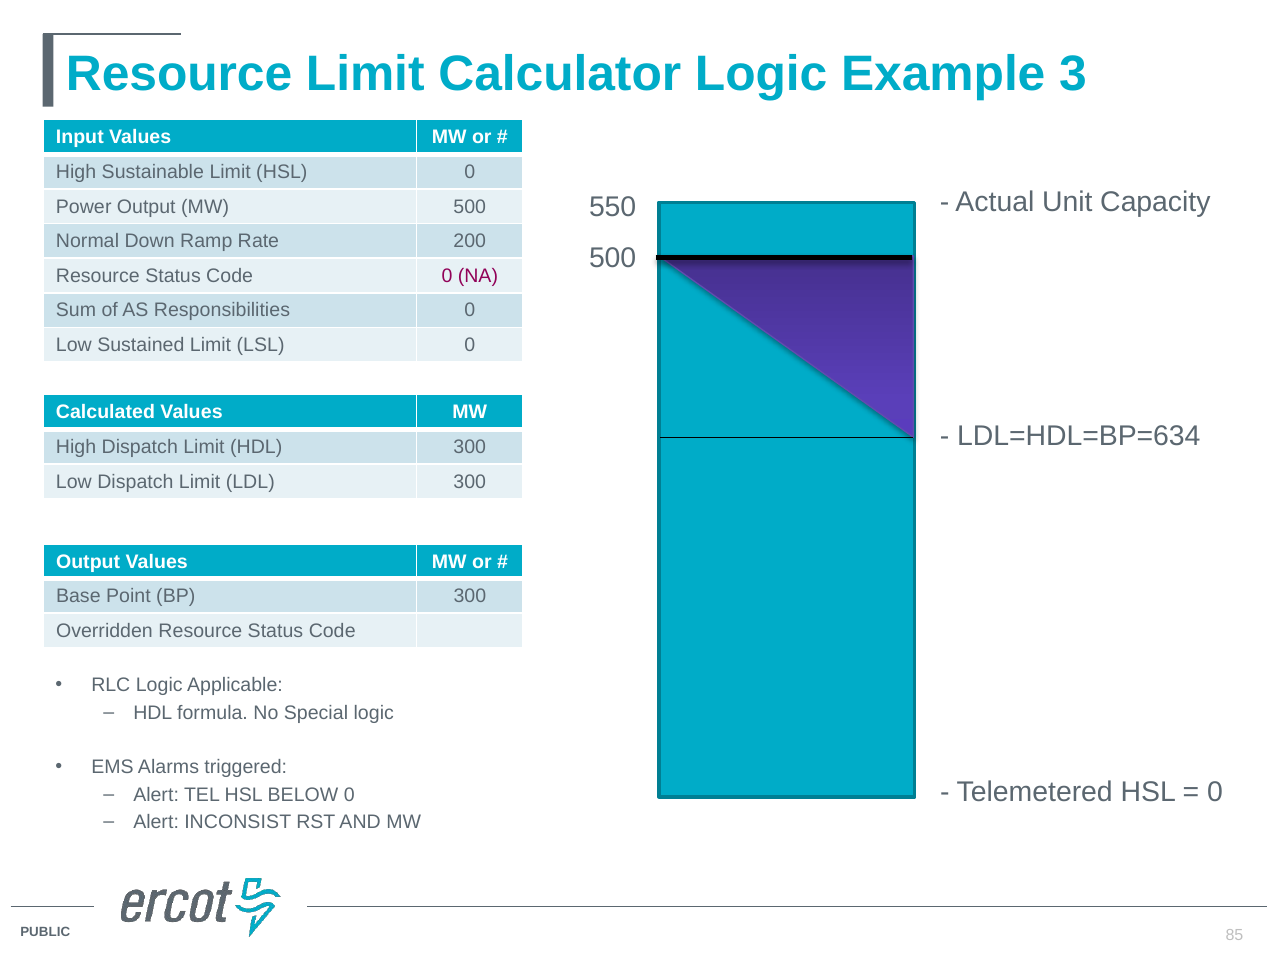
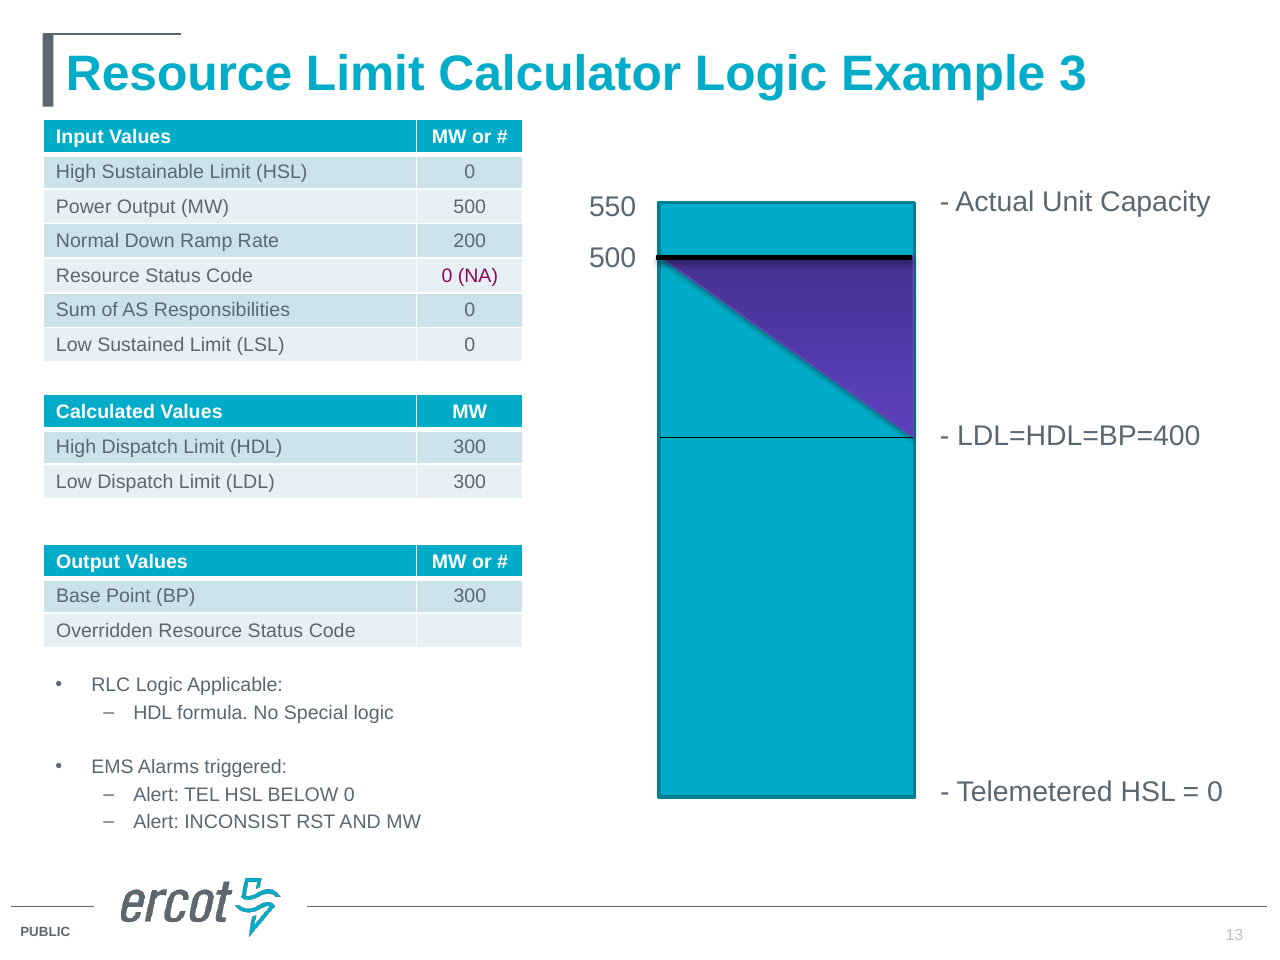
LDL=HDL=BP=634: LDL=HDL=BP=634 -> LDL=HDL=BP=400 (1079, 436)
85: 85 -> 13 (1234, 935)
